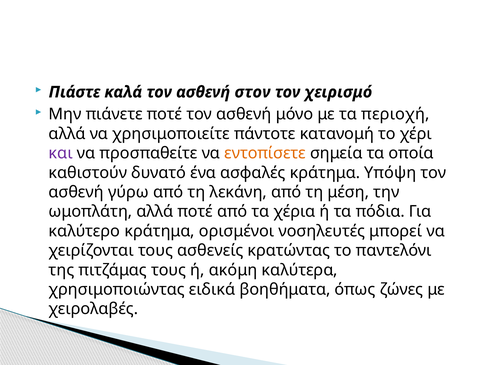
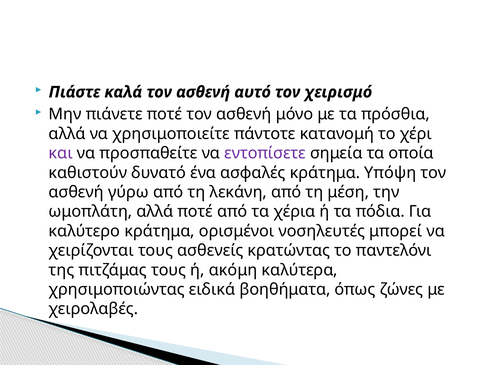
στον: στον -> αυτό (253, 92)
περιοχή: περιοχή -> πρόσθια (396, 114)
εντοπίσετε colour: orange -> purple (265, 153)
